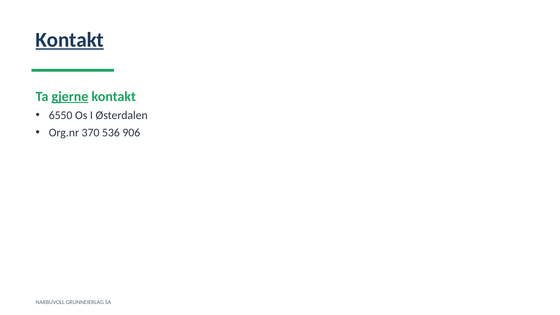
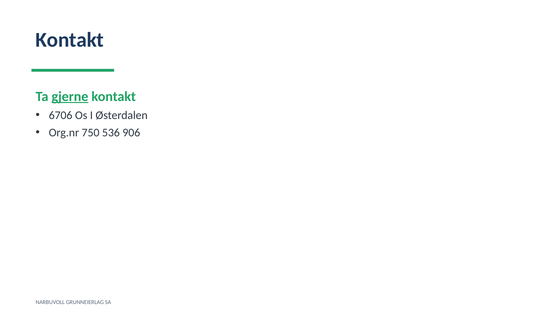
Kontakt underline: present -> none (70, 40)
6550: 6550 -> 6706 (61, 115)
370: 370 -> 750 (91, 133)
